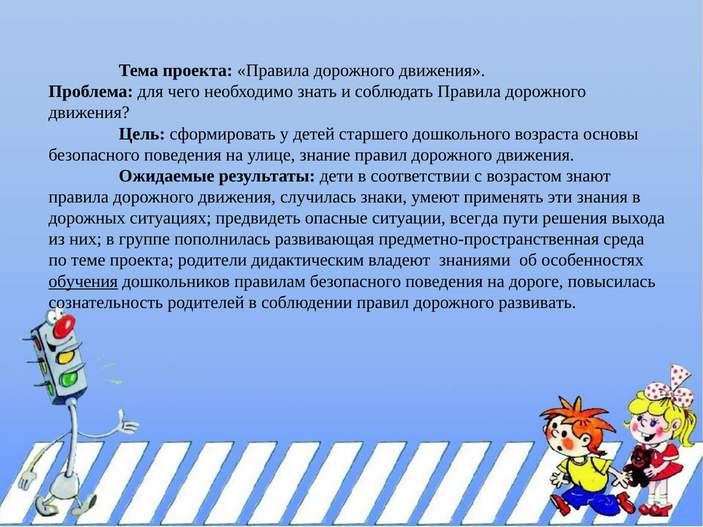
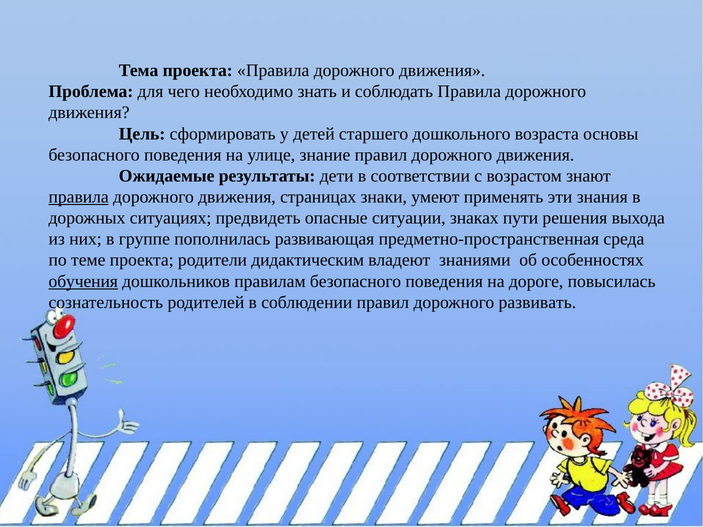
правила underline: none -> present (79, 197)
случилась: случилась -> страницах (318, 197)
всегда: всегда -> знаках (474, 218)
